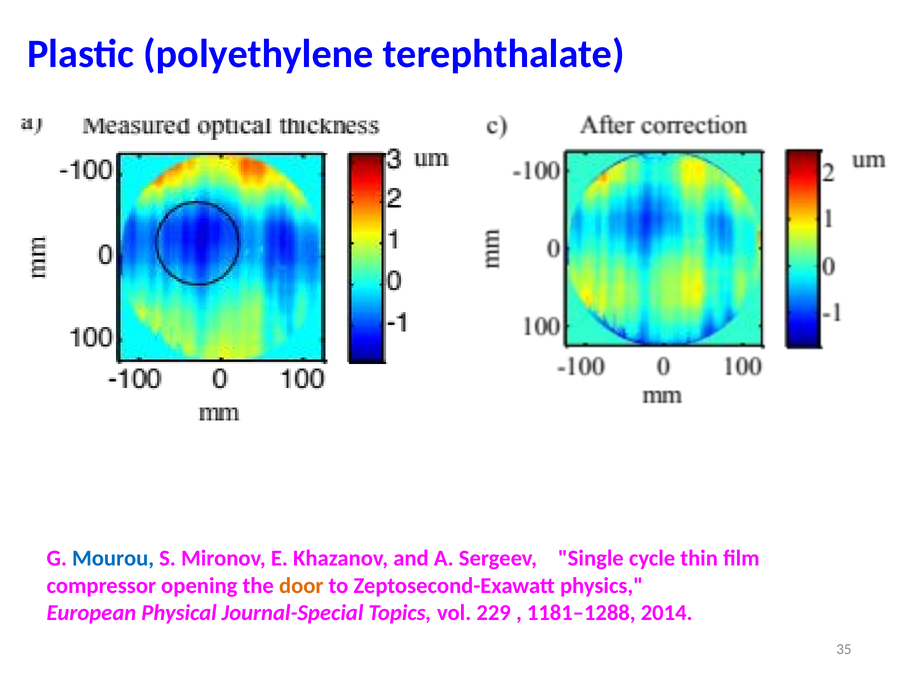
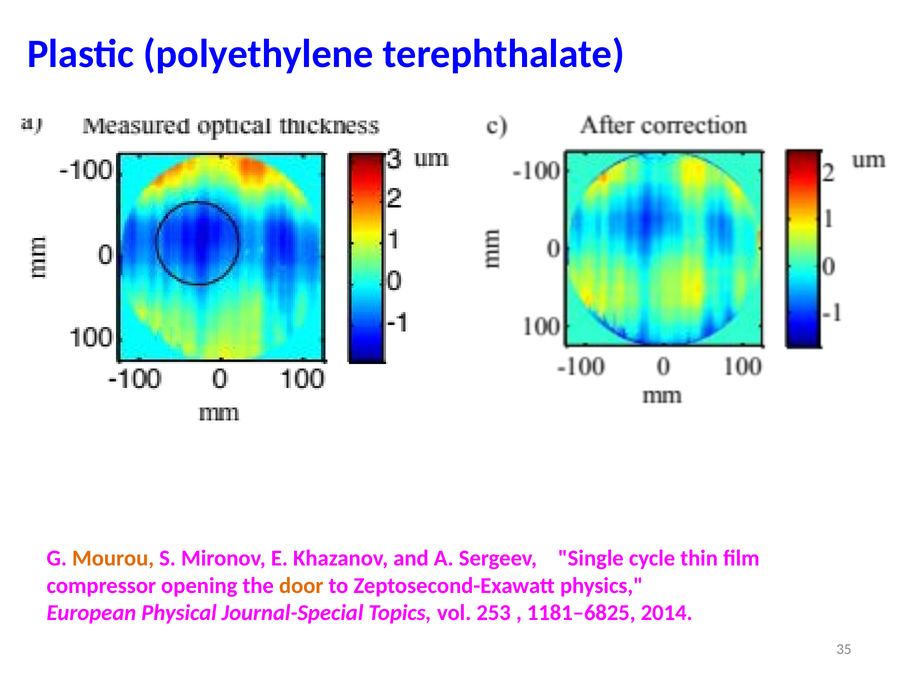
Mourou colour: blue -> orange (113, 558)
229: 229 -> 253 (494, 612)
1181–1288: 1181–1288 -> 1181–6825 (581, 612)
